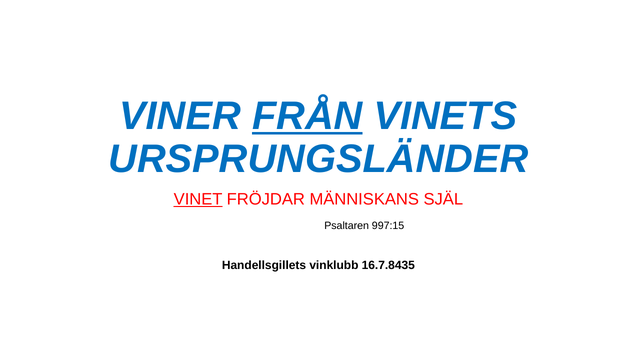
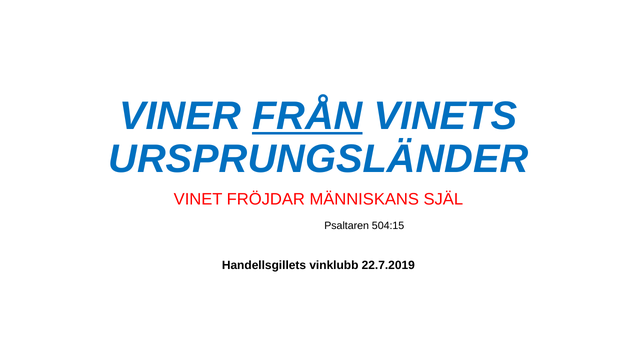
VINET underline: present -> none (198, 199)
997:15: 997:15 -> 504:15 (388, 226)
16.7.8435: 16.7.8435 -> 22.7.2019 (388, 266)
